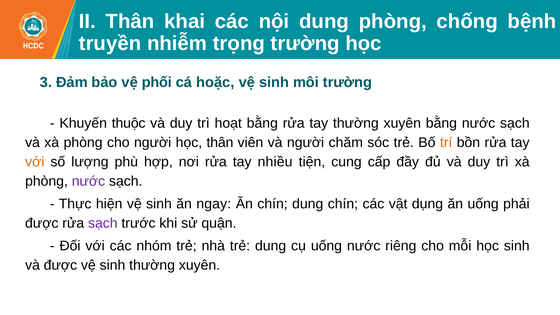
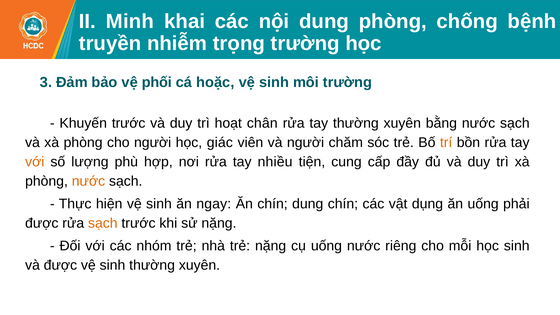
II Thân: Thân -> Minh (130, 21)
Khuyến thuộc: thuộc -> trước (129, 123)
hoạt bằng: bằng -> chân (262, 123)
học thân: thân -> giác (220, 142)
nước colour: purple -> orange (88, 181)
sạch colour: purple -> orange (103, 223)
sử quận: quận -> nặng (219, 223)
trẻ dung: dung -> nặng (271, 246)
